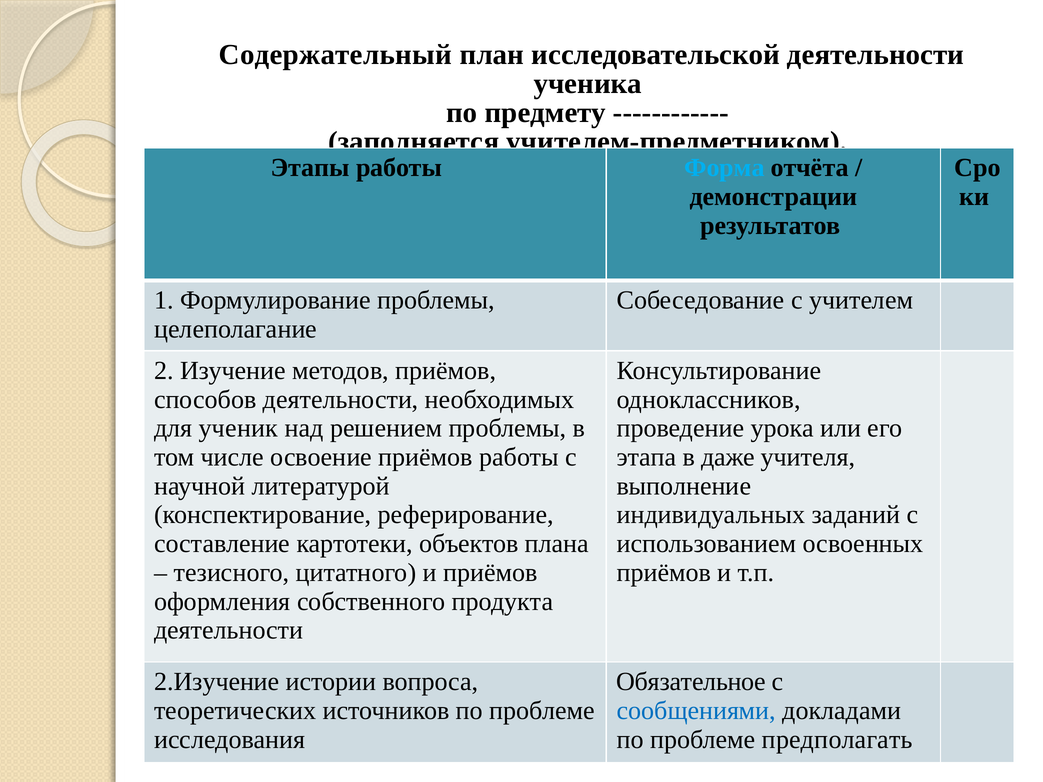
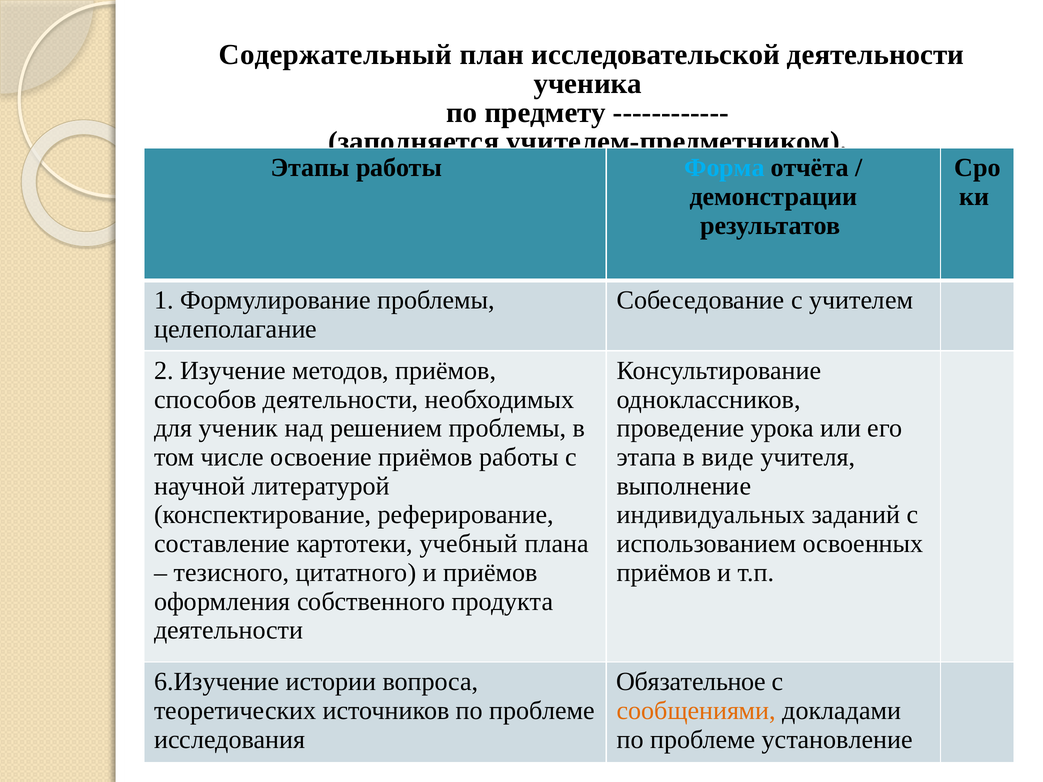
даже: даже -> виде (728, 457)
объектов: объектов -> учебный (469, 544)
2.Изучение: 2.Изучение -> 6.Изучение (217, 682)
сообщениями colour: blue -> orange (696, 711)
предполагать: предполагать -> установление (837, 740)
